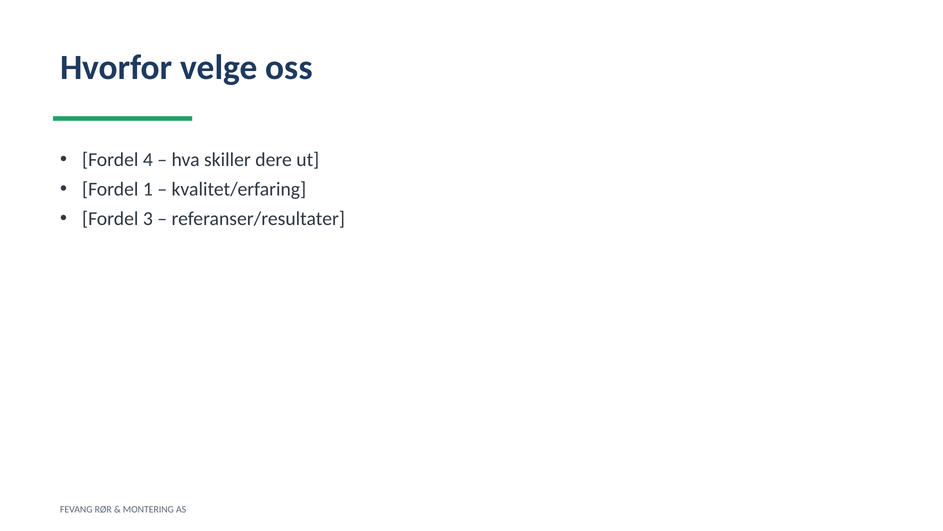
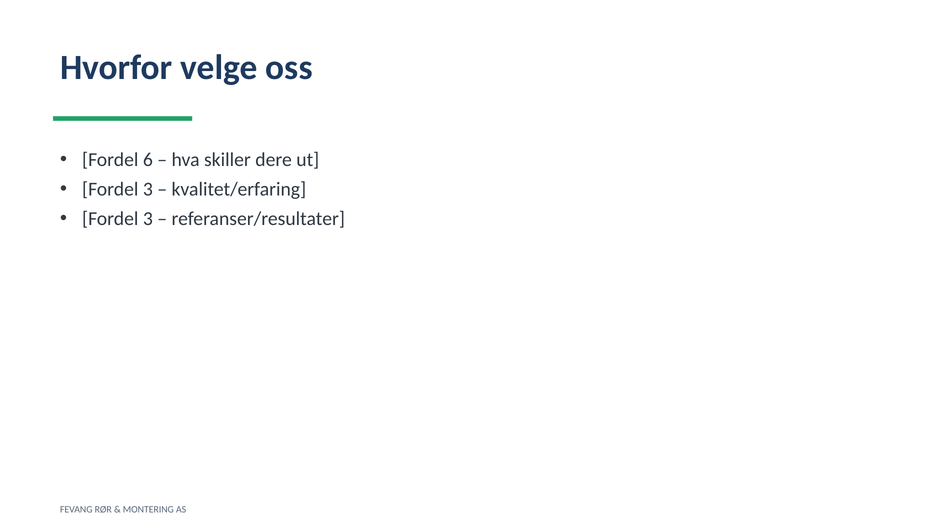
4: 4 -> 6 (148, 160)
1: 1 -> 3 (148, 189)
